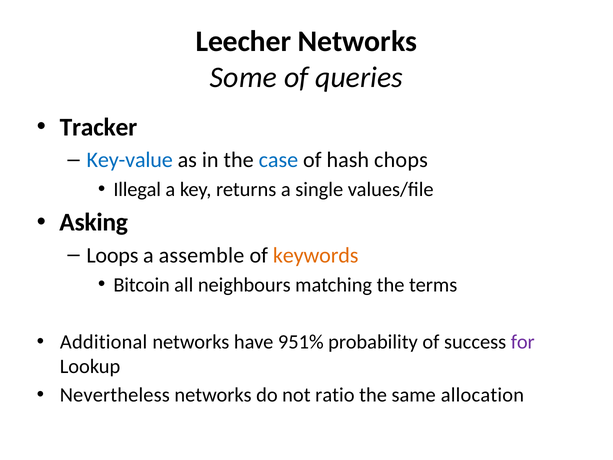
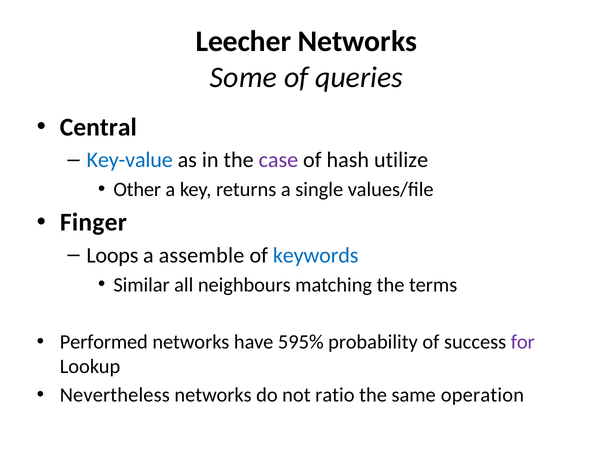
Tracker: Tracker -> Central (98, 127)
case colour: blue -> purple (278, 160)
chops: chops -> utilize (401, 160)
Illegal: Illegal -> Other (137, 189)
Asking: Asking -> Finger (93, 222)
keywords colour: orange -> blue (316, 255)
Bitcoin: Bitcoin -> Similar (142, 285)
Additional: Additional -> Performed (104, 342)
951%: 951% -> 595% (301, 342)
allocation: allocation -> operation (482, 395)
